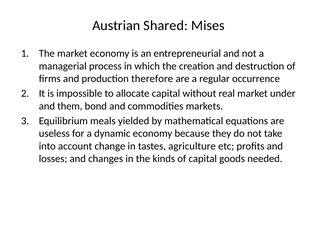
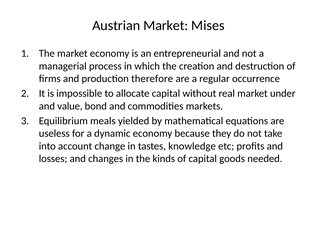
Austrian Shared: Shared -> Market (166, 26)
them: them -> value (70, 106)
agriculture: agriculture -> knowledge (192, 147)
